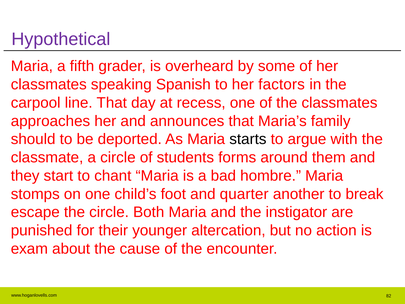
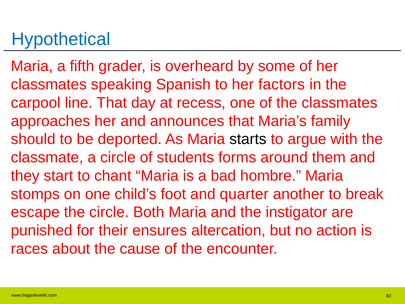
Hypothetical colour: purple -> blue (61, 39)
younger: younger -> ensures (160, 230)
exam: exam -> races (29, 249)
